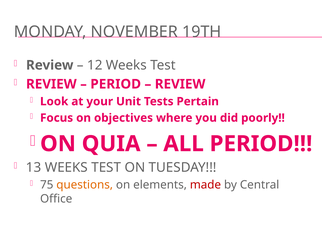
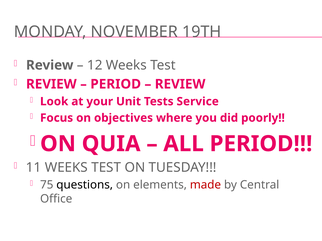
Pertain: Pertain -> Service (198, 102)
13: 13 -> 11 (34, 168)
questions colour: orange -> black (85, 185)
